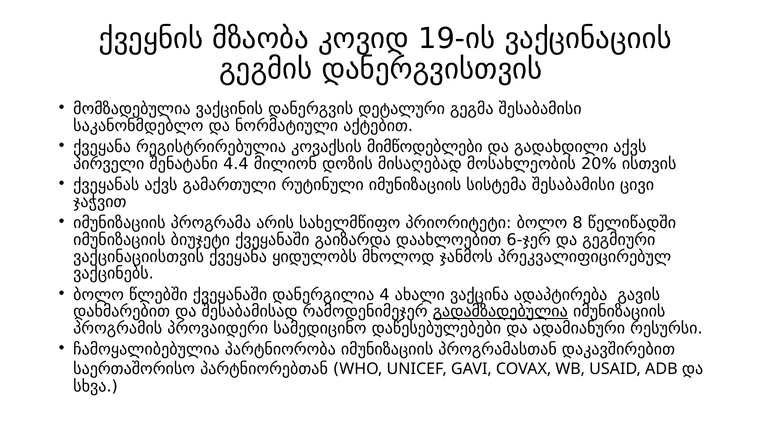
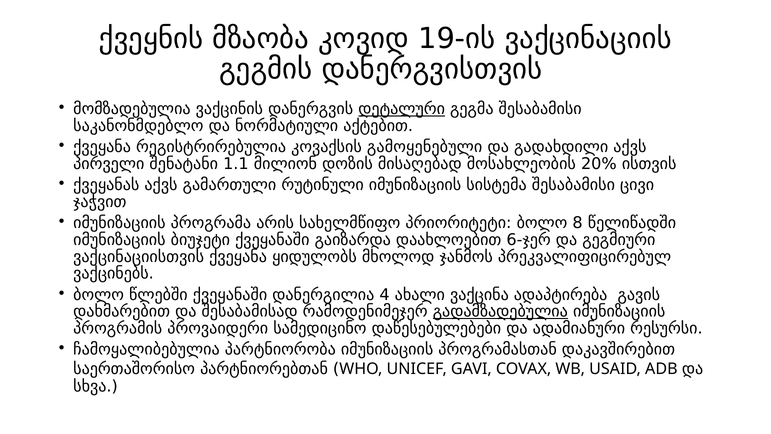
დეტალური underline: none -> present (402, 109)
მიმწოდებლები: მიმწოდებლები -> გამოყენებული (425, 147)
4.4: 4.4 -> 1.1 (236, 164)
